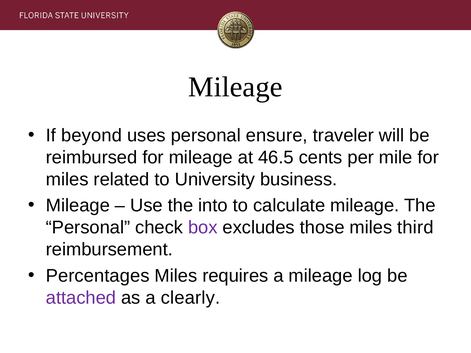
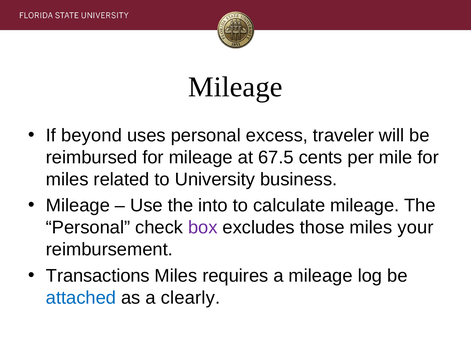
ensure: ensure -> excess (277, 136)
46.5: 46.5 -> 67.5 (276, 158)
third: third -> your (415, 228)
Percentages: Percentages -> Transactions (98, 276)
attached colour: purple -> blue (81, 298)
